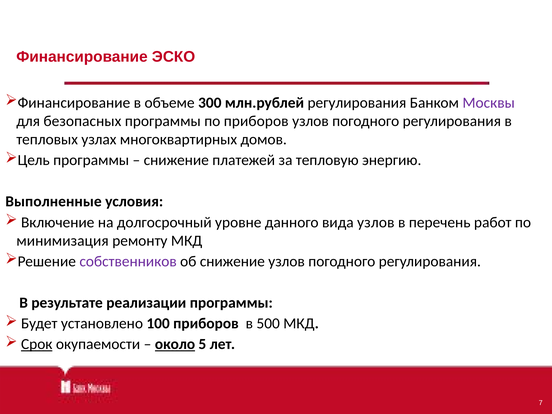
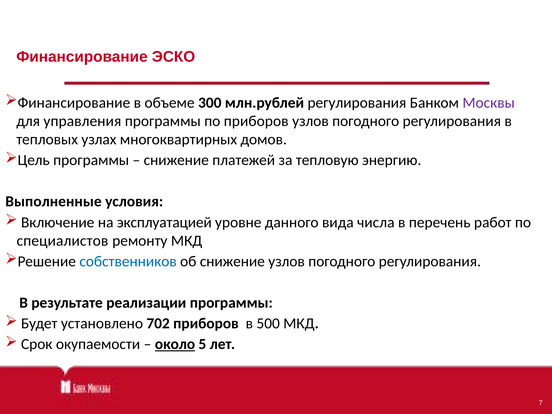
безопасных: безопасных -> управления (82, 121)
долгосрочный: долгосрочный -> эксплуатацией (164, 222)
вида узлов: узлов -> числа (376, 222)
минимизация: минимизация -> специалистов (62, 241)
собственников colour: purple -> blue (128, 261)
100: 100 -> 702 (158, 324)
Срок underline: present -> none (37, 344)
